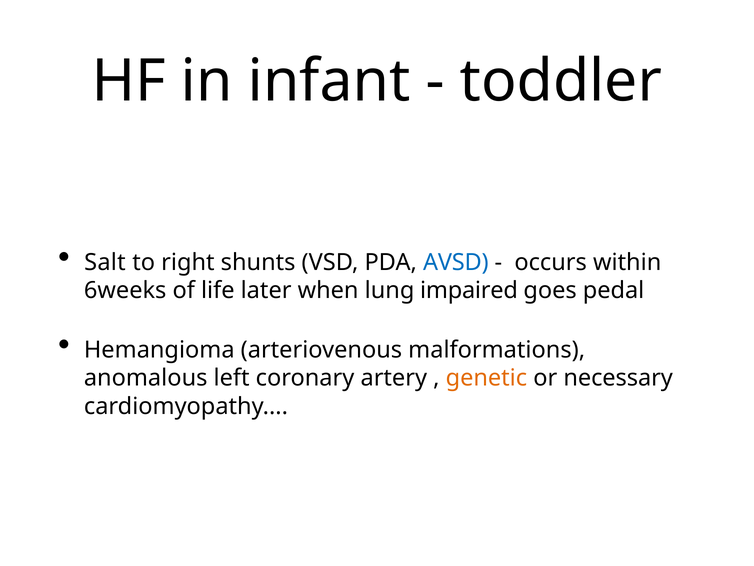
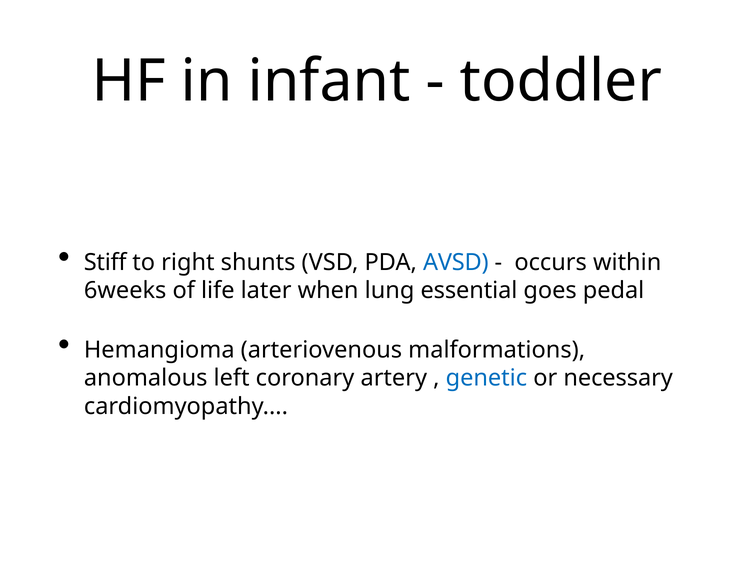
Salt: Salt -> Stiff (105, 262)
impaired: impaired -> essential (469, 290)
genetic colour: orange -> blue (486, 378)
